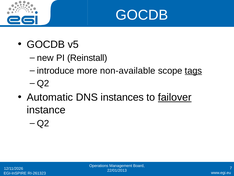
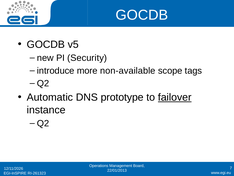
Reinstall: Reinstall -> Security (87, 58)
tags underline: present -> none (193, 70)
instances: instances -> prototype (122, 97)
